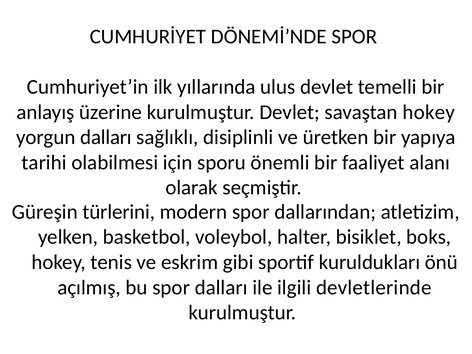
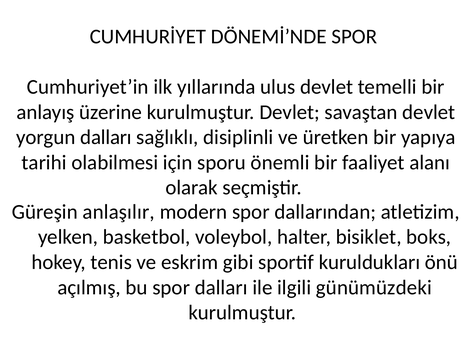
savaştan hokey: hokey -> devlet (429, 112)
türlerini: türlerini -> anlaşılır (119, 212)
devletlerinde: devletlerinde -> günümüzdeki (374, 287)
